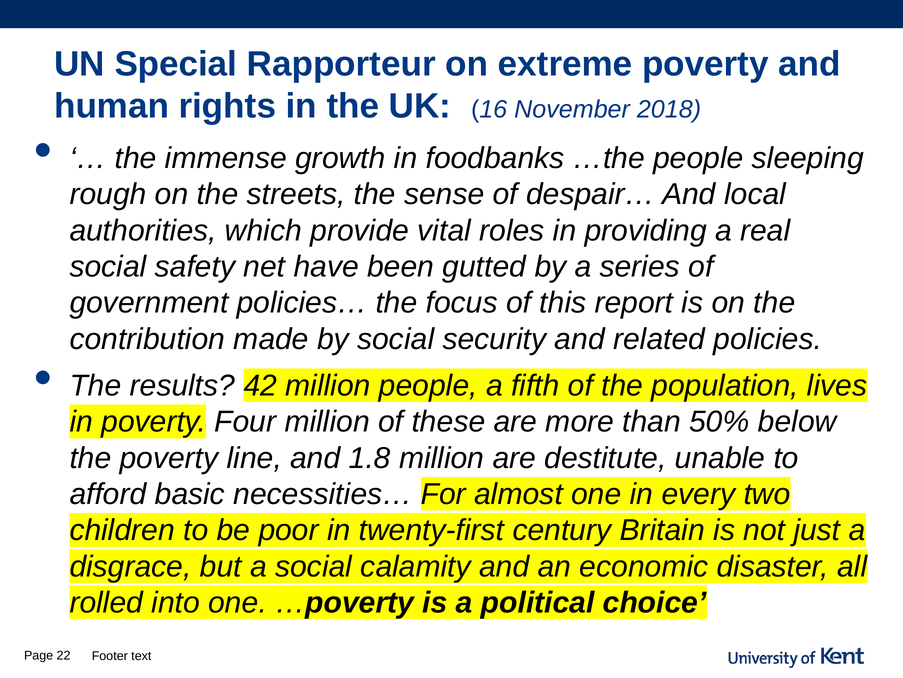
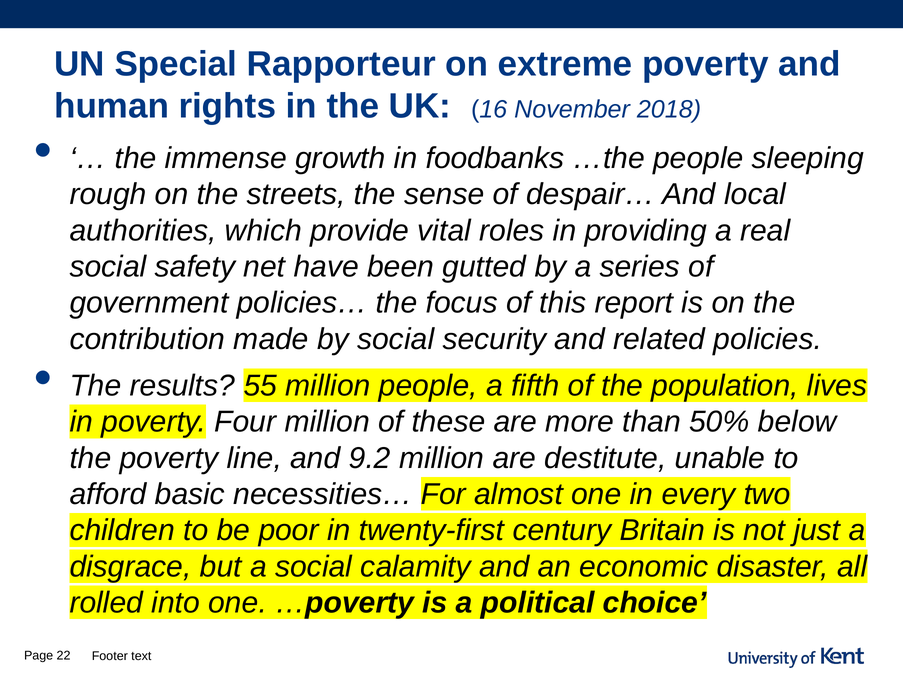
42: 42 -> 55 (260, 385)
1.8: 1.8 -> 9.2 (370, 458)
